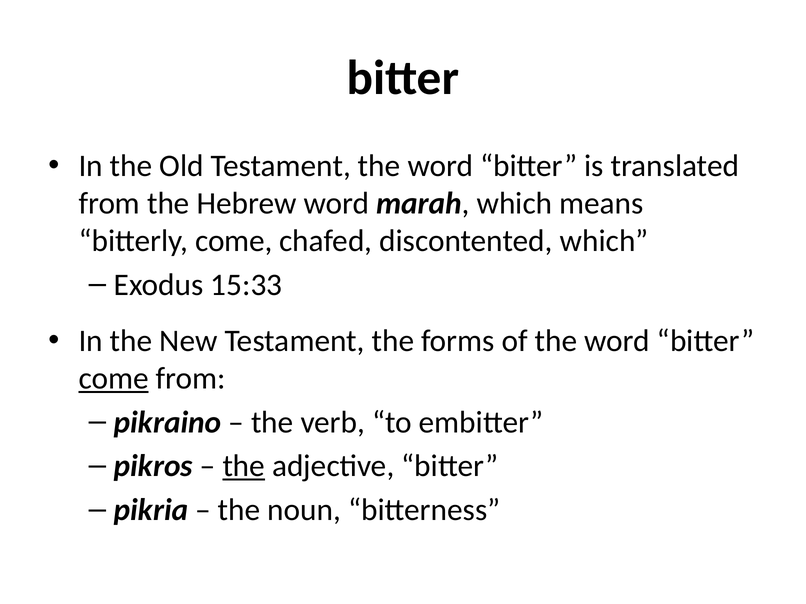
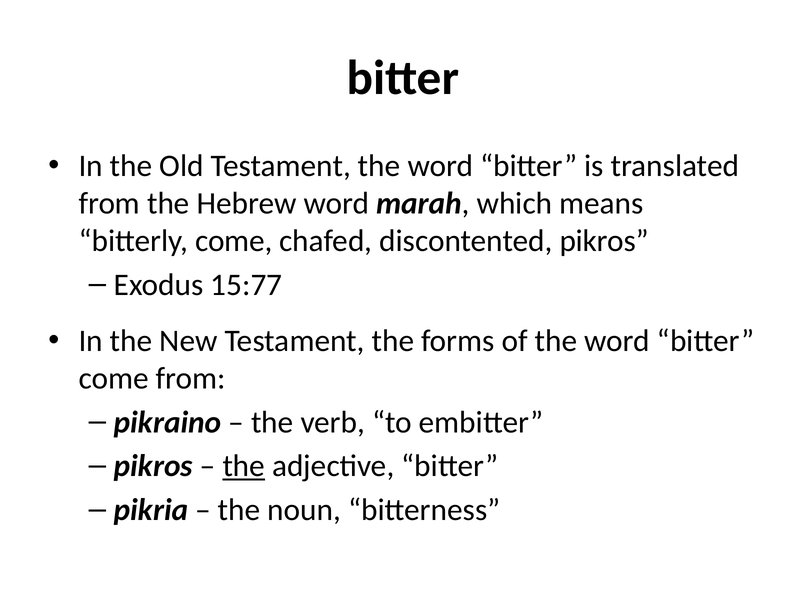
discontented which: which -> pikros (604, 241)
15:33: 15:33 -> 15:77 (246, 285)
come underline: present -> none (114, 379)
